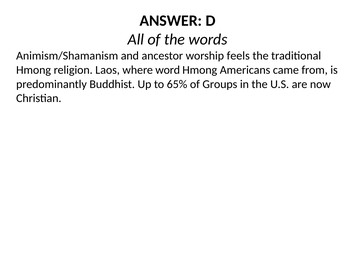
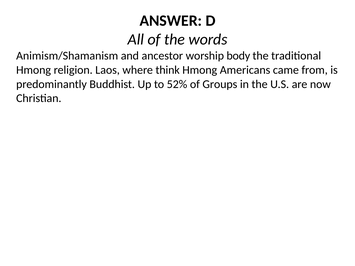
feels: feels -> body (238, 56)
word: word -> think (168, 70)
65%: 65% -> 52% (177, 84)
